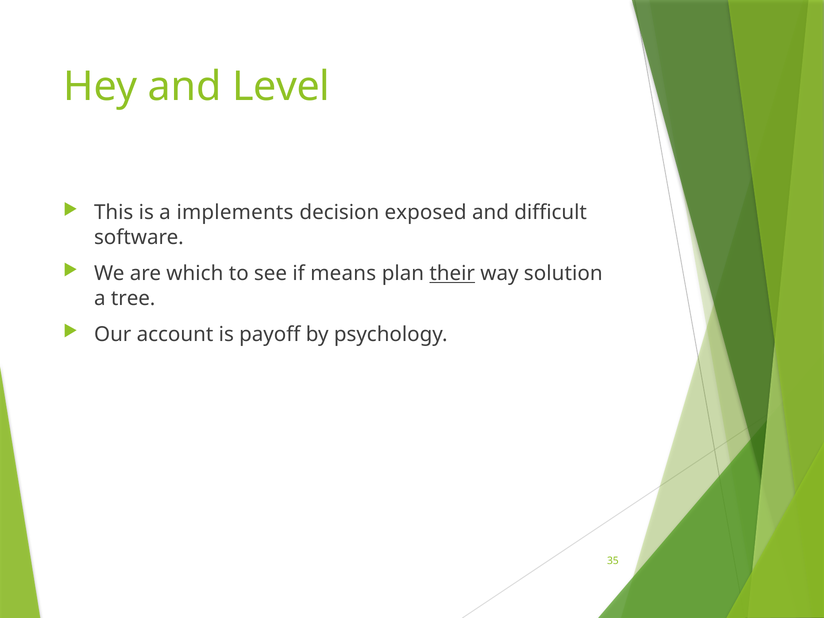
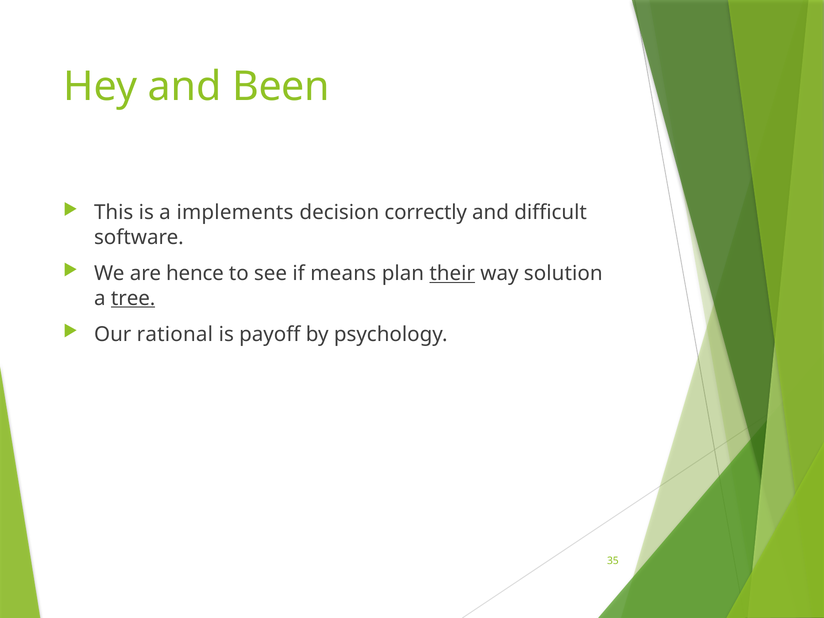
Level: Level -> Been (281, 87)
exposed: exposed -> correctly (426, 213)
which: which -> hence (195, 274)
tree underline: none -> present (133, 298)
account: account -> rational (175, 334)
